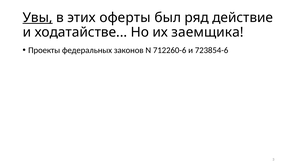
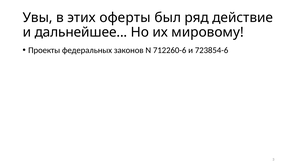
Увы underline: present -> none (38, 18)
ходатайстве: ходатайстве -> дальнейшее (81, 32)
заемщика: заемщика -> мировому (208, 32)
